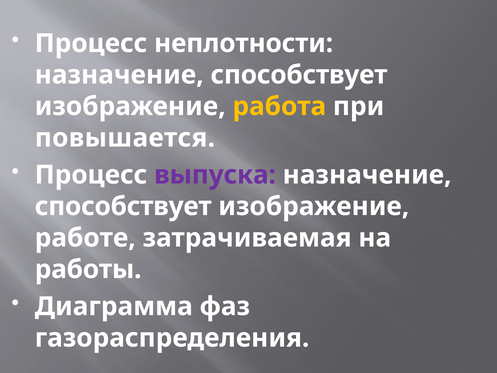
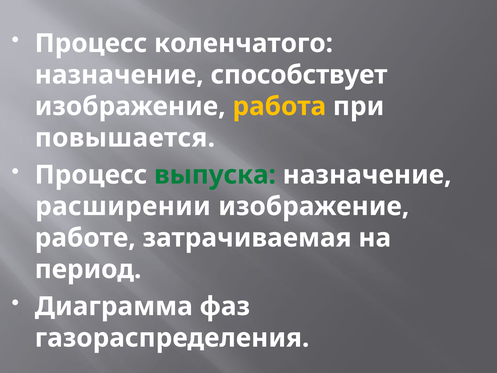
неплотности: неплотности -> коленчатого (244, 43)
выпуска colour: purple -> green (215, 175)
способствует: способствует -> расширении (123, 206)
работы: работы -> период (88, 269)
